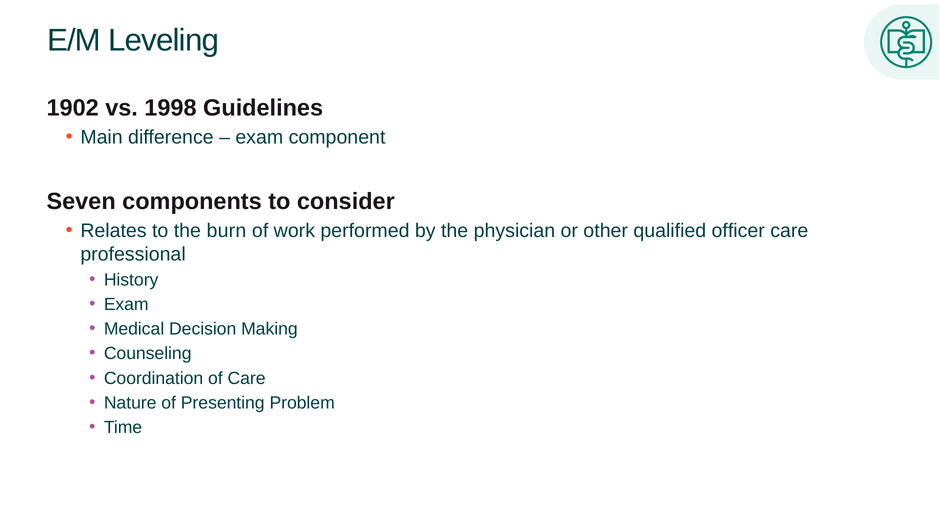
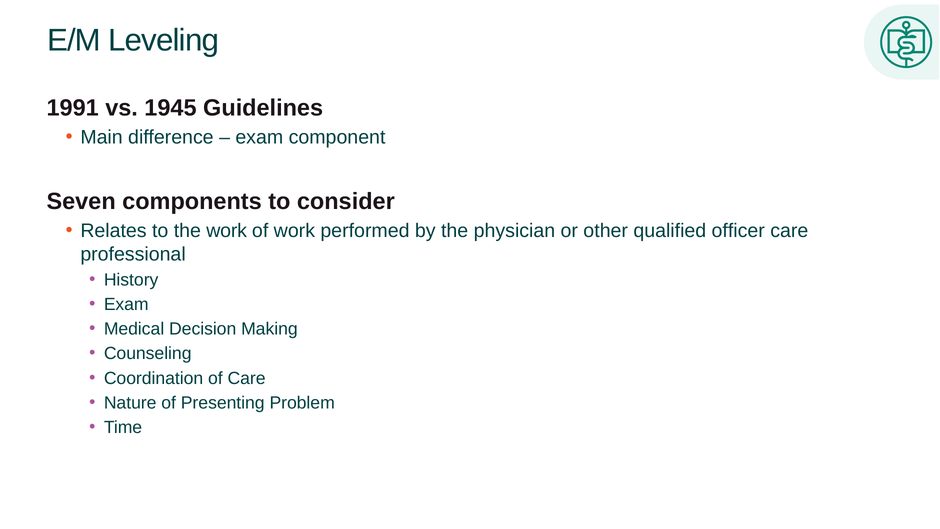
1902: 1902 -> 1991 (73, 108)
1998: 1998 -> 1945 (170, 108)
the burn: burn -> work (227, 231)
